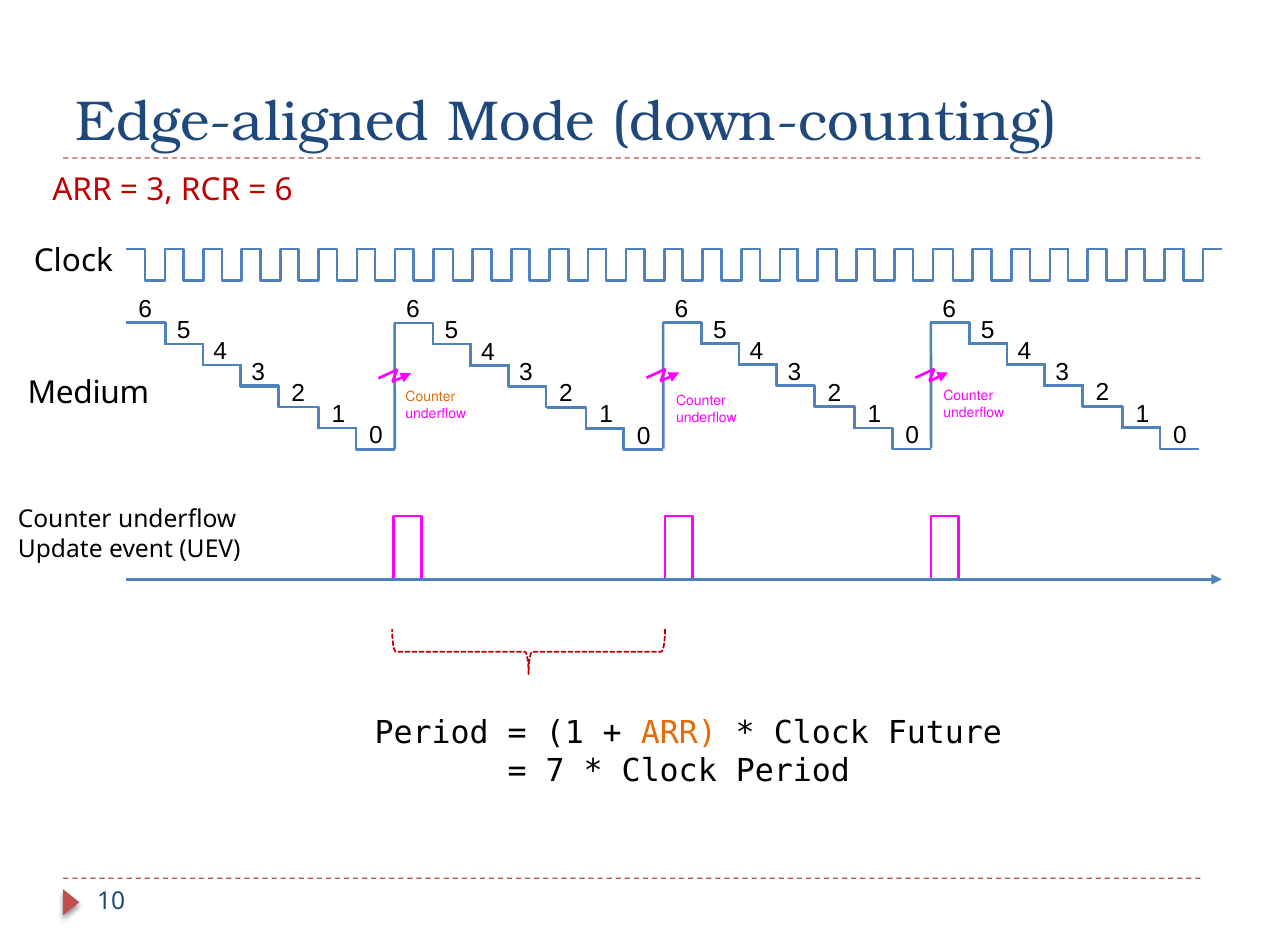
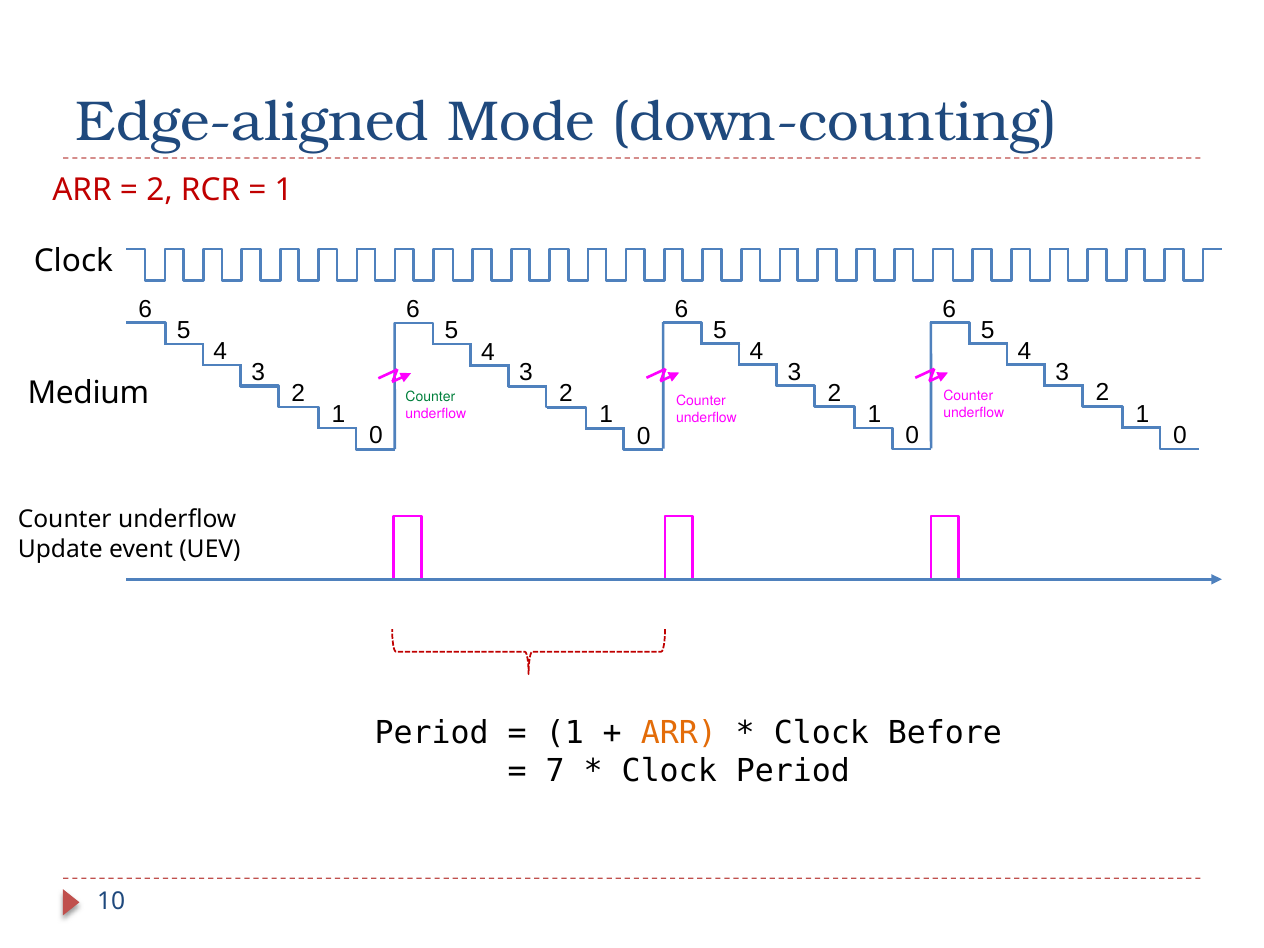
3: 3 -> 2 (160, 190)
6: 6 -> 1 (284, 190)
Counter colour: orange -> green (430, 397)
Future: Future -> Before (945, 733)
